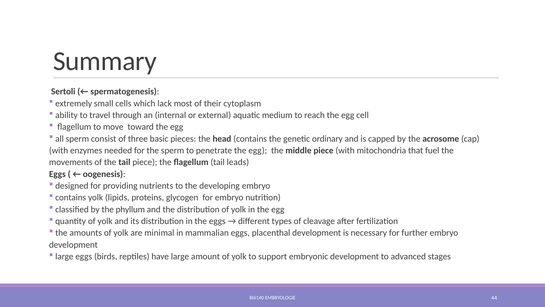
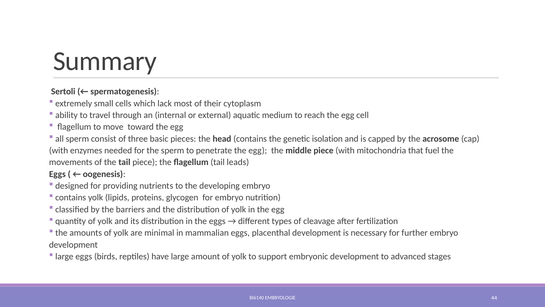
ordinary: ordinary -> isolation (327, 139)
phyllum: phyllum -> barriers (130, 209)
